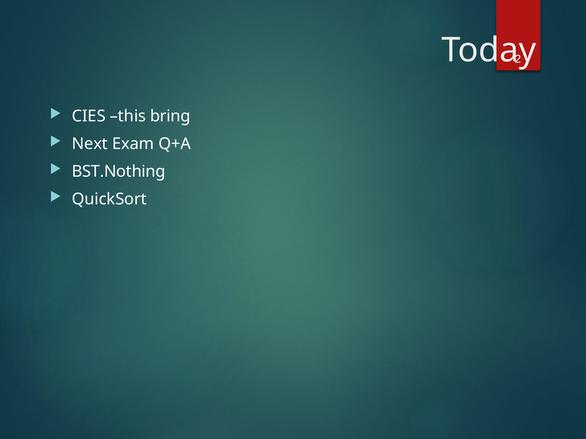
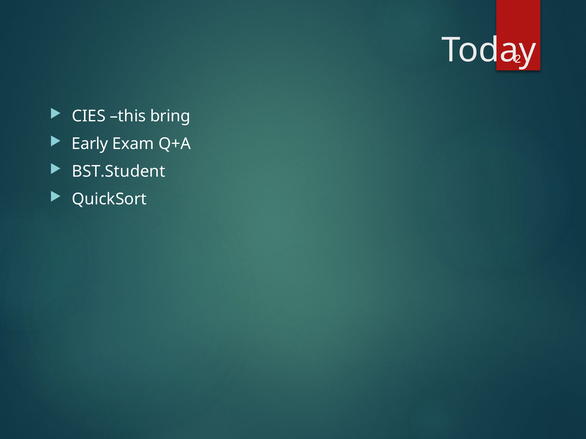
Next: Next -> Early (90, 144)
BST.Nothing: BST.Nothing -> BST.Student (119, 172)
